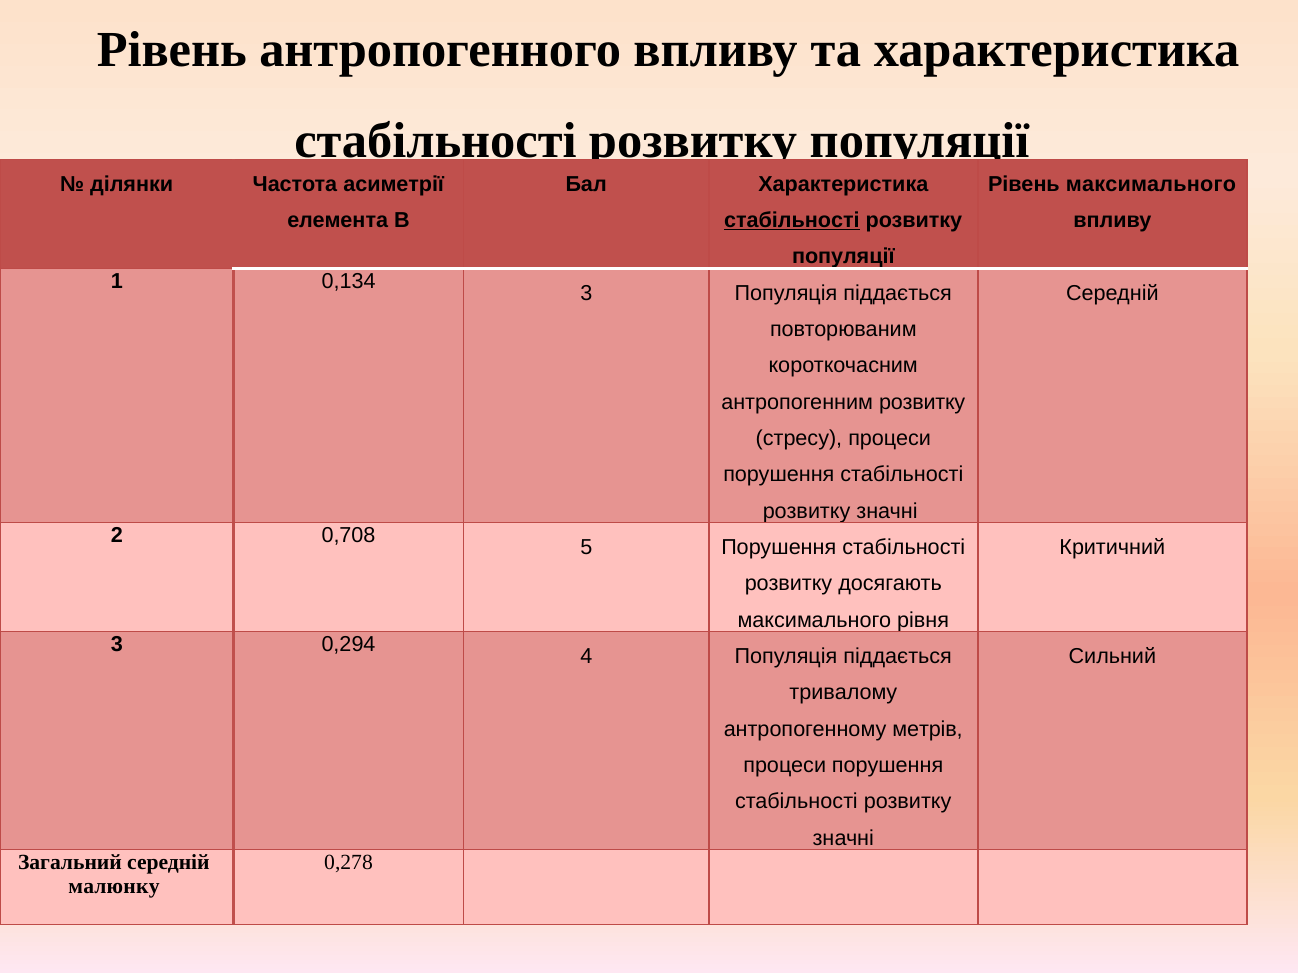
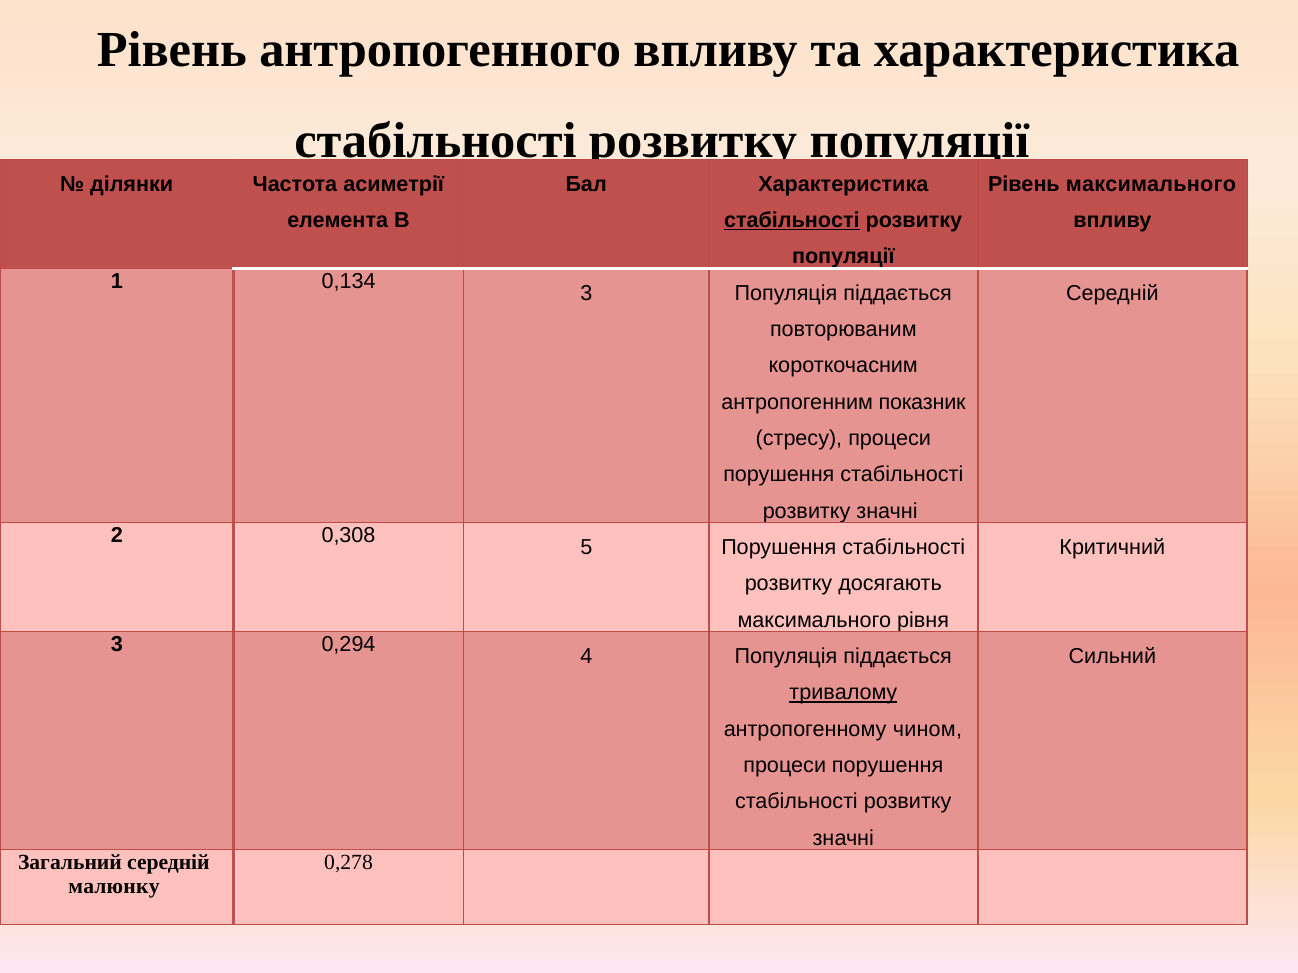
антропогенним розвитку: розвитку -> показник (922, 402)
0,708: 0,708 -> 0,308 (348, 536)
тривалому underline: none -> present (843, 693)
метрів: метрів -> чином (927, 729)
